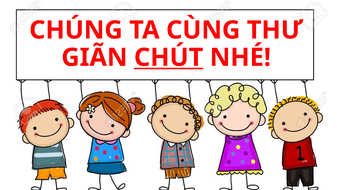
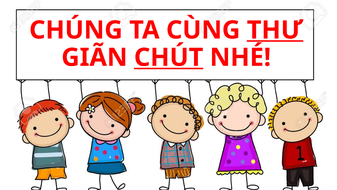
THƯ underline: none -> present (275, 30)
